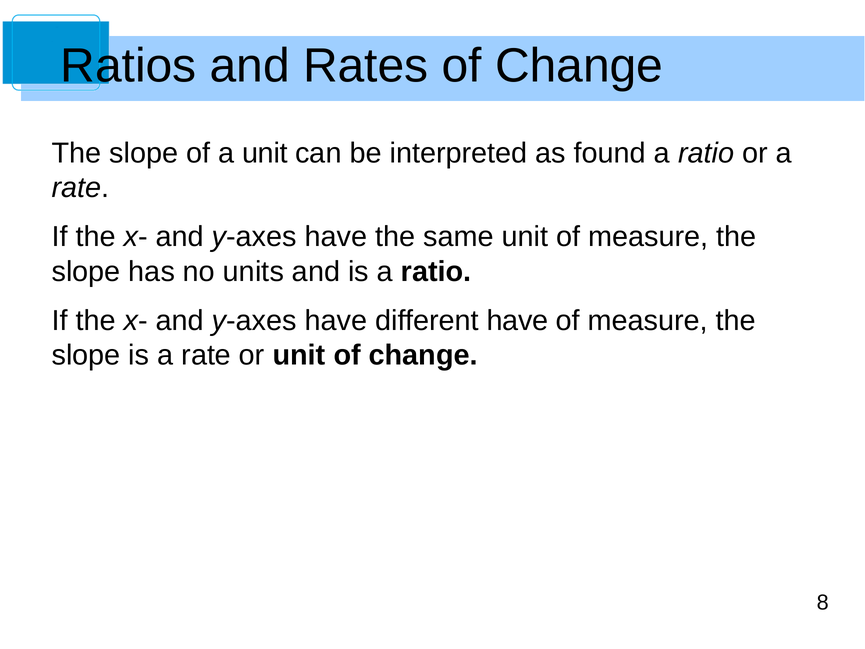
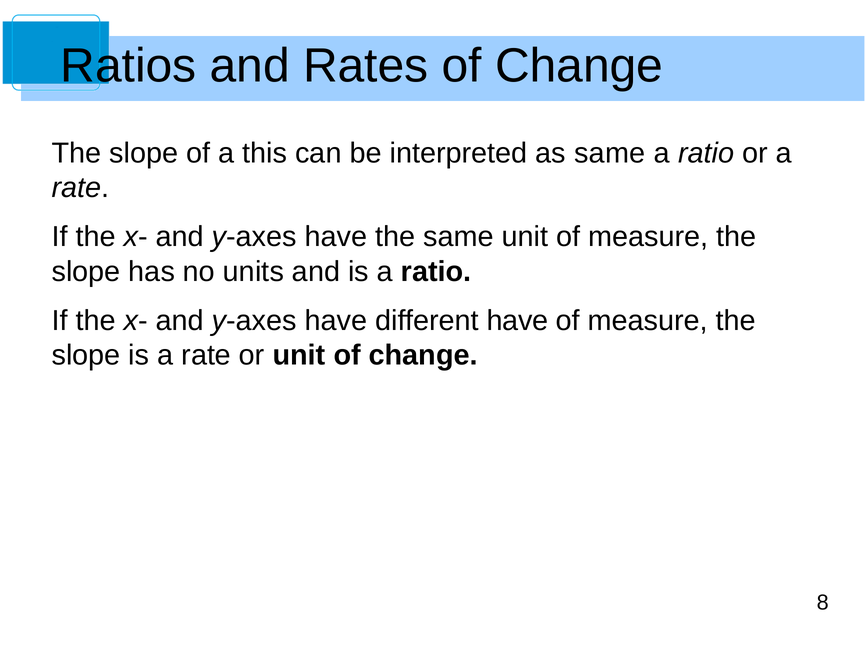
a unit: unit -> this (265, 153)
as found: found -> same (610, 153)
